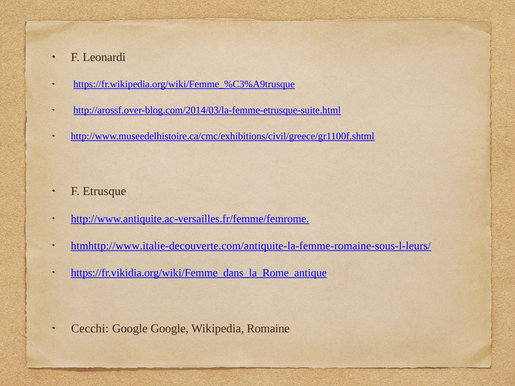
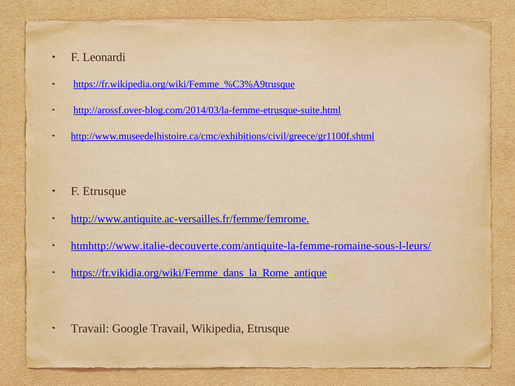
Cecchi: Cecchi -> Travail (90, 329)
Google Google: Google -> Travail (170, 329)
Wikipedia Romaine: Romaine -> Etrusque (268, 329)
